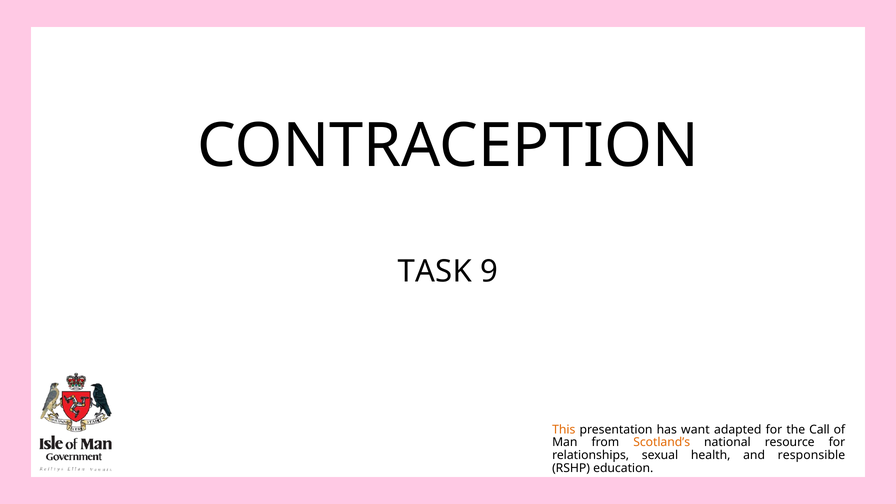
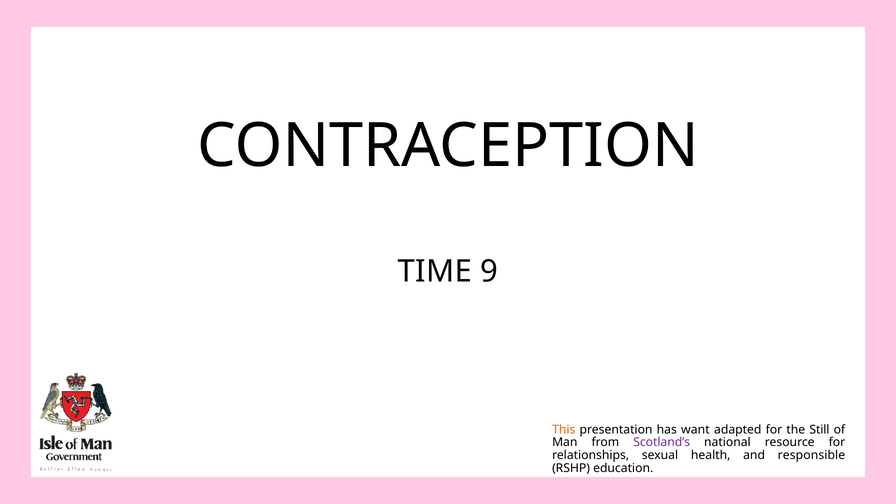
TASK: TASK -> TIME (435, 271)
Call: Call -> Still (819, 430)
Scotland’s colour: orange -> purple (662, 442)
